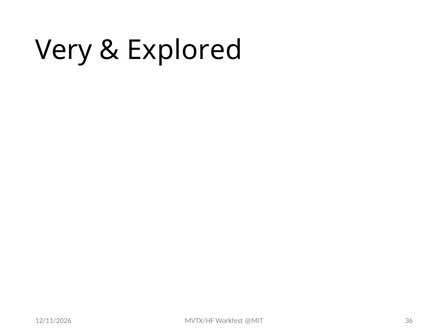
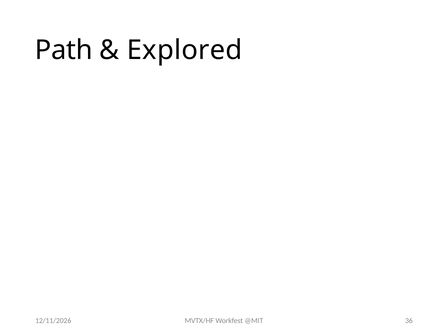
Very: Very -> Path (64, 50)
